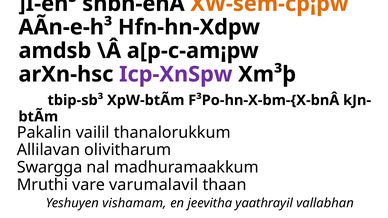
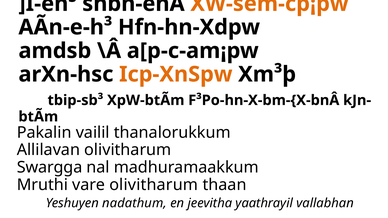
Icp-XnSpw colour: purple -> orange (176, 74)
vare varumalavil: varumalavil -> olivitharum (154, 185)
vishamam: vishamam -> nadathum (134, 203)
